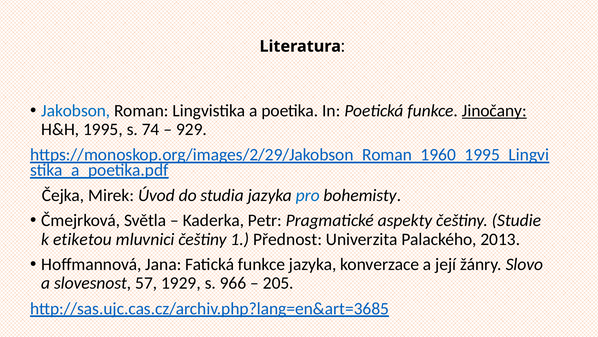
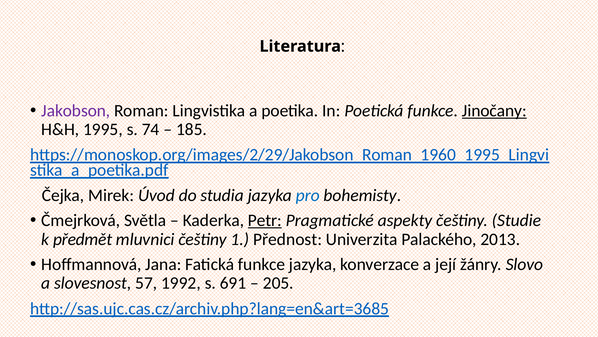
Jakobson colour: blue -> purple (76, 110)
929: 929 -> 185 (191, 129)
Petr underline: none -> present (265, 220)
etiketou: etiketou -> předmět (83, 239)
1929: 1929 -> 1992 (181, 283)
966: 966 -> 691 (233, 283)
